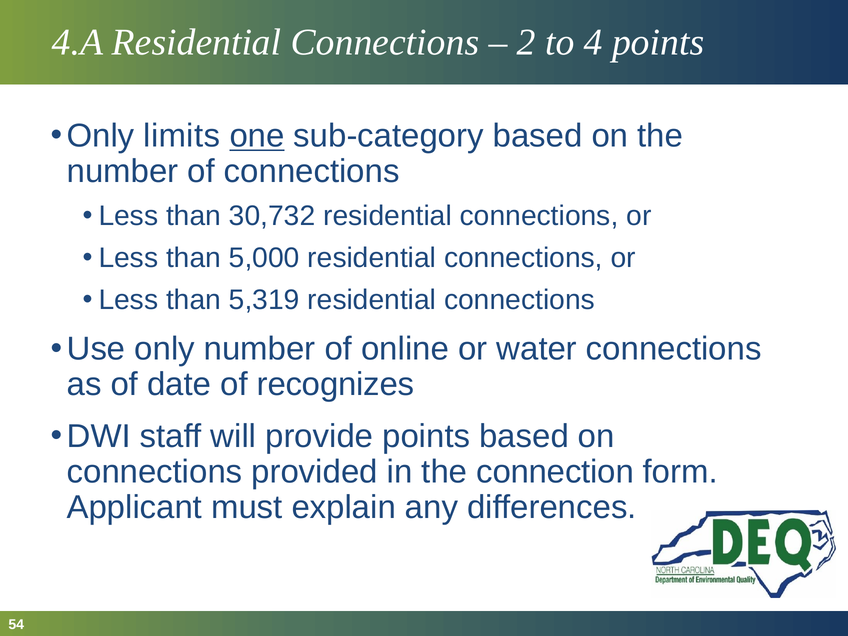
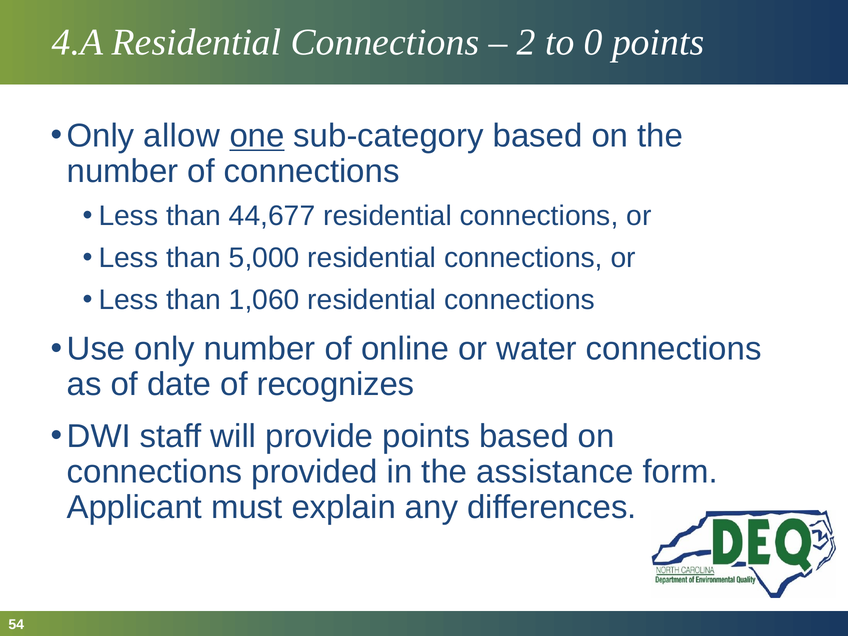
4: 4 -> 0 (593, 42)
limits: limits -> allow (182, 136)
30,732: 30,732 -> 44,677 (272, 216)
5,319: 5,319 -> 1,060 (264, 300)
connection: connection -> assistance (555, 472)
